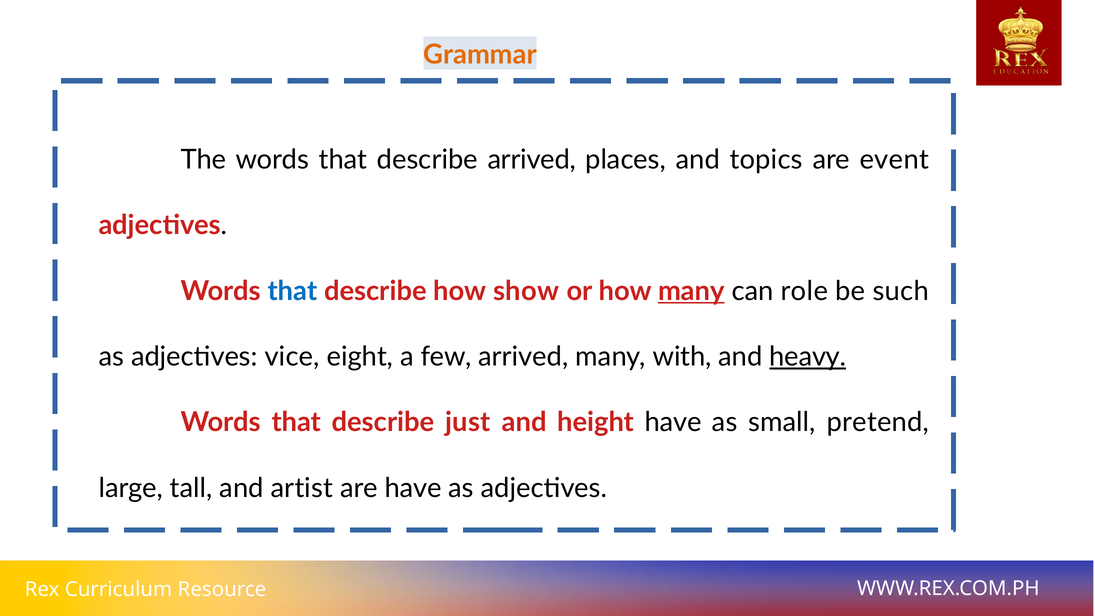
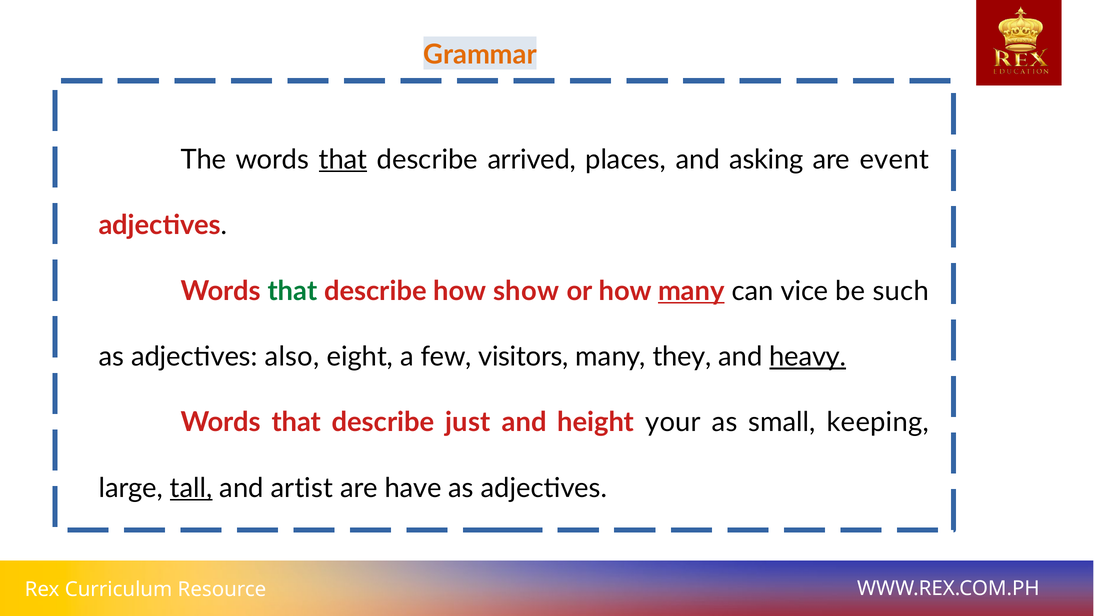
that underline: none -> present (343, 160)
topics: topics -> asking (766, 160)
that colour: blue -> green (292, 291)
role: role -> vice (805, 291)
vice: vice -> also (292, 357)
few arrived: arrived -> visitors (523, 357)
with: with -> they (682, 357)
height have: have -> your (673, 422)
pretend: pretend -> keeping (878, 422)
tall underline: none -> present (191, 488)
